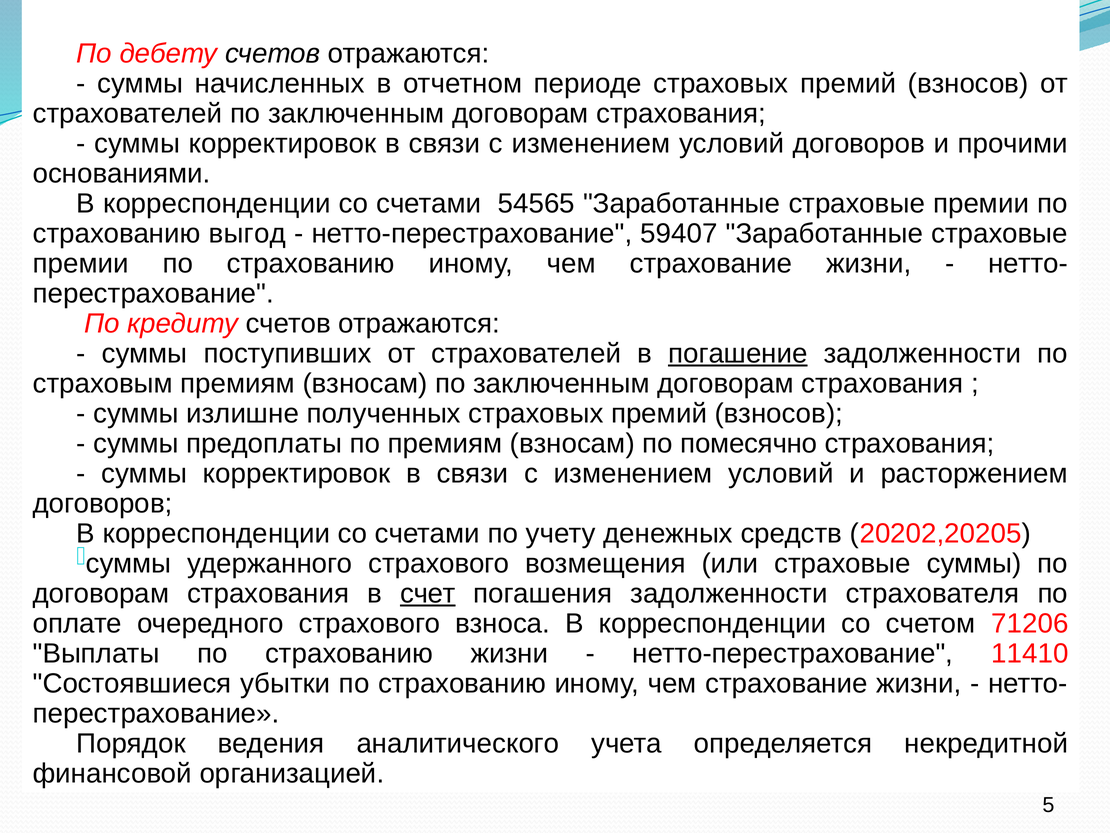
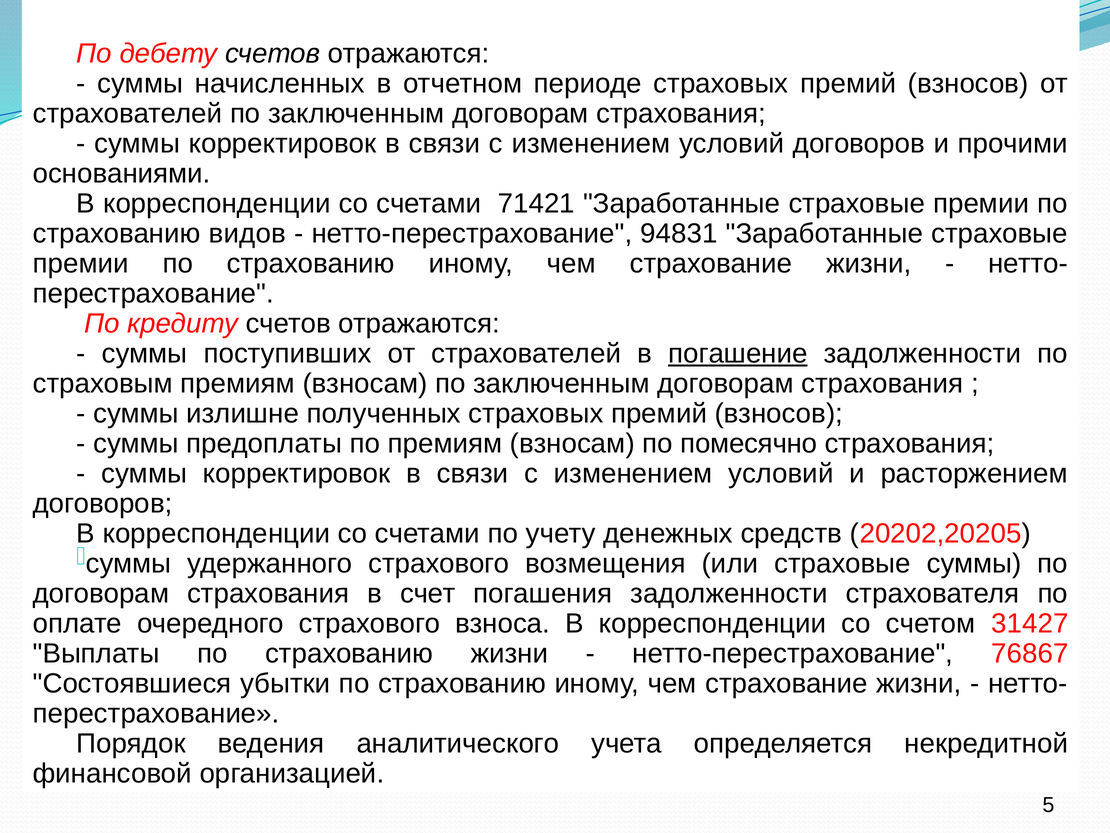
54565: 54565 -> 71421 (536, 204)
выгод: выгод -> видов (247, 234)
59407: 59407 -> 94831 (679, 234)
счет underline: present -> none (428, 593)
71206: 71206 -> 31427 (1030, 623)
11410: 11410 -> 76867 (1030, 653)
